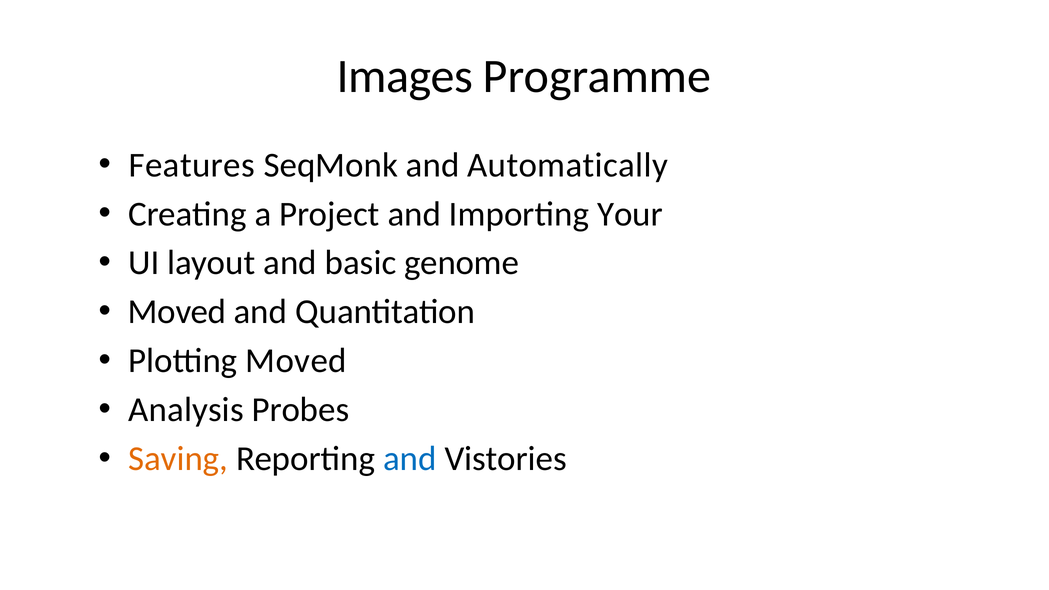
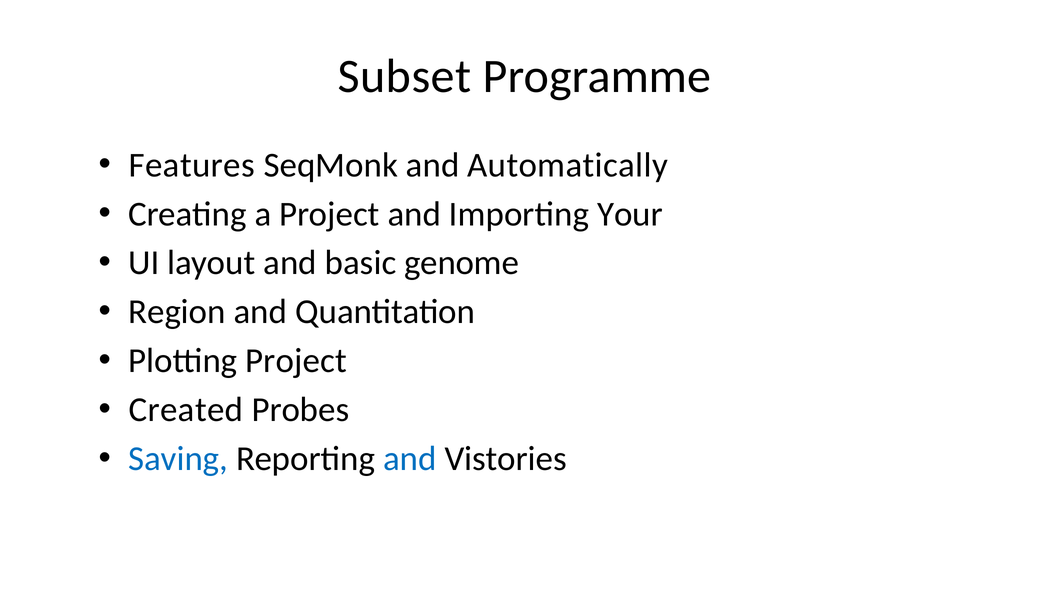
Images: Images -> Subset (404, 76)
Moved: Moved -> Region (177, 312)
Plotting Moved: Moved -> Project (296, 361)
Analysis: Analysis -> Created (186, 410)
Saving colour: orange -> blue (178, 459)
